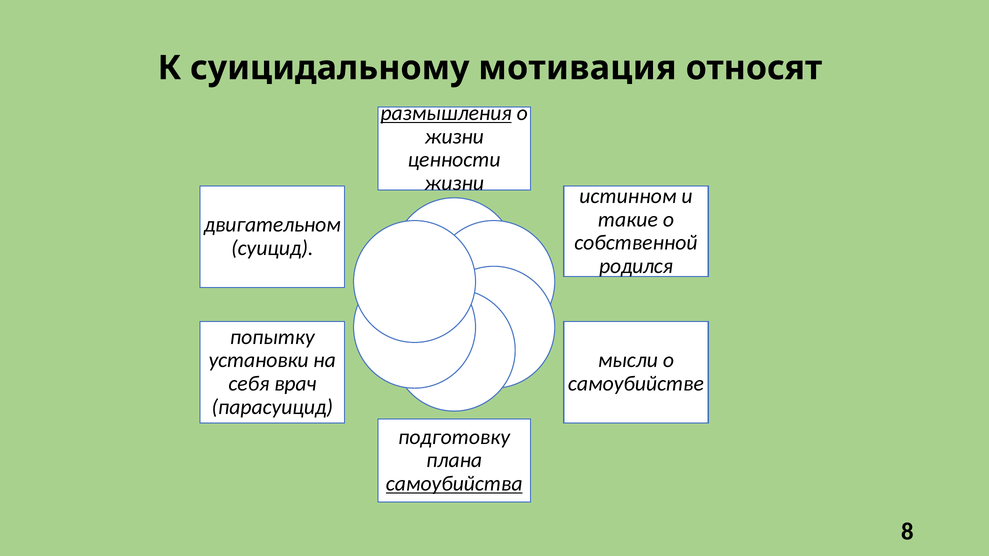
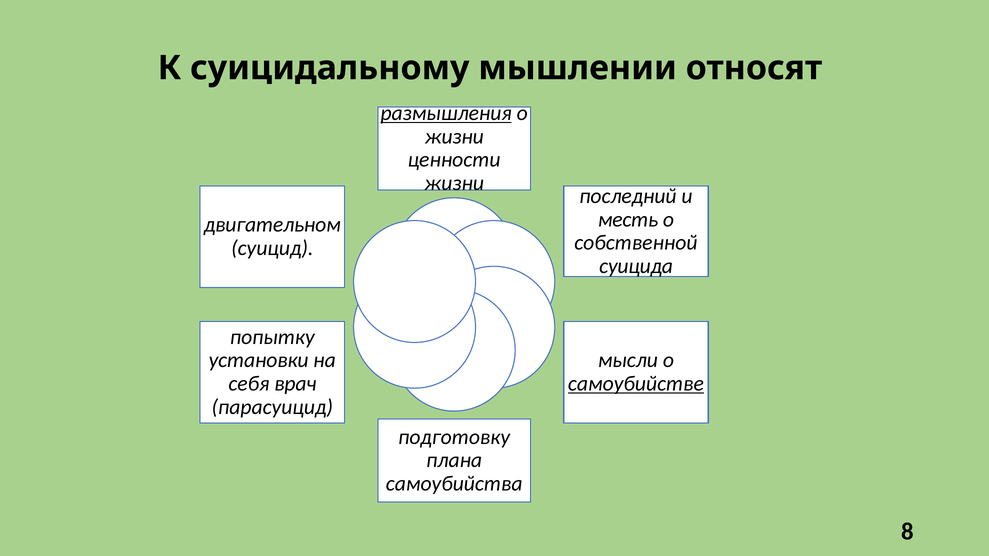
мотивация: мотивация -> мышлении (578, 68)
истинном: истинном -> последний (628, 196)
такие: такие -> месть (628, 220)
родился: родился -> суицида (636, 266)
самоубийстве underline: none -> present (636, 384)
самоубийства underline: present -> none (454, 484)
